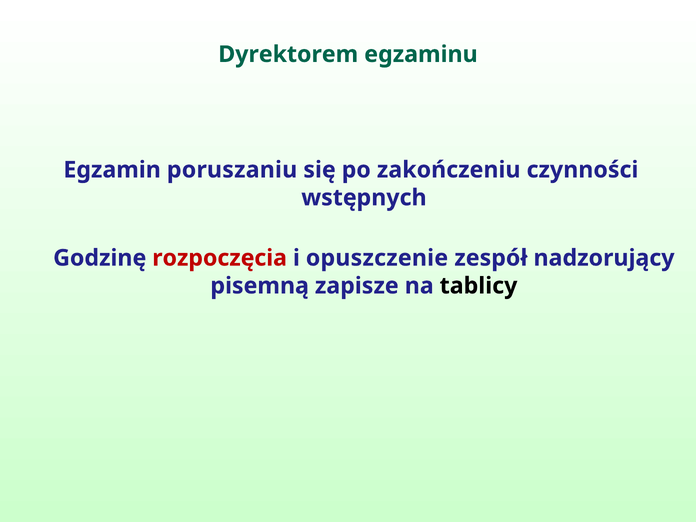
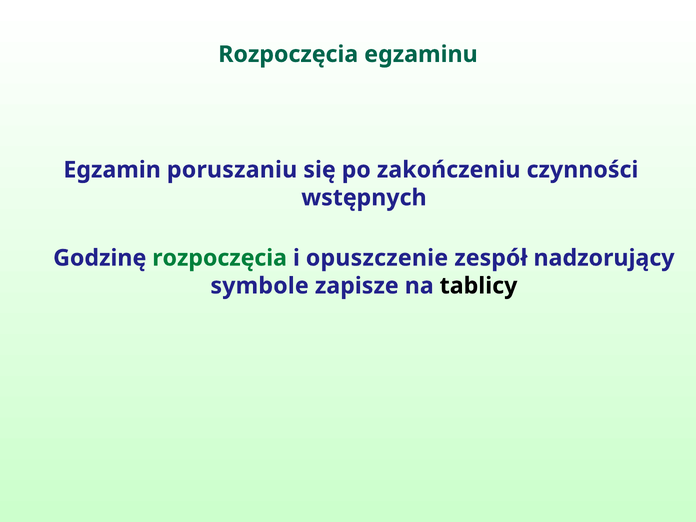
Dyrektorem: Dyrektorem -> Rozpoczęcia (288, 54)
rozpoczęcia colour: red -> green (220, 258)
pisemną: pisemną -> symbole (260, 286)
